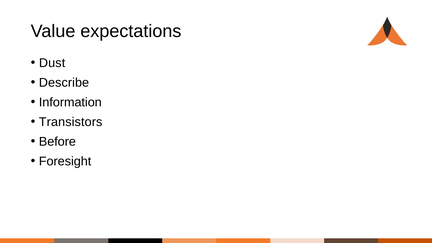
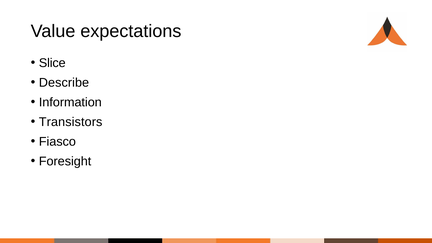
Dust: Dust -> Slice (52, 63)
Before: Before -> Fiasco (57, 142)
